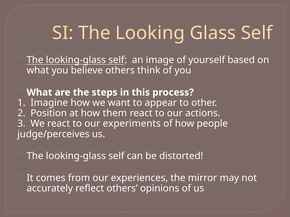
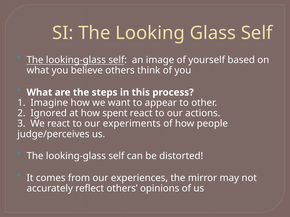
Position: Position -> Ignored (49, 113)
them: them -> spent (115, 113)
